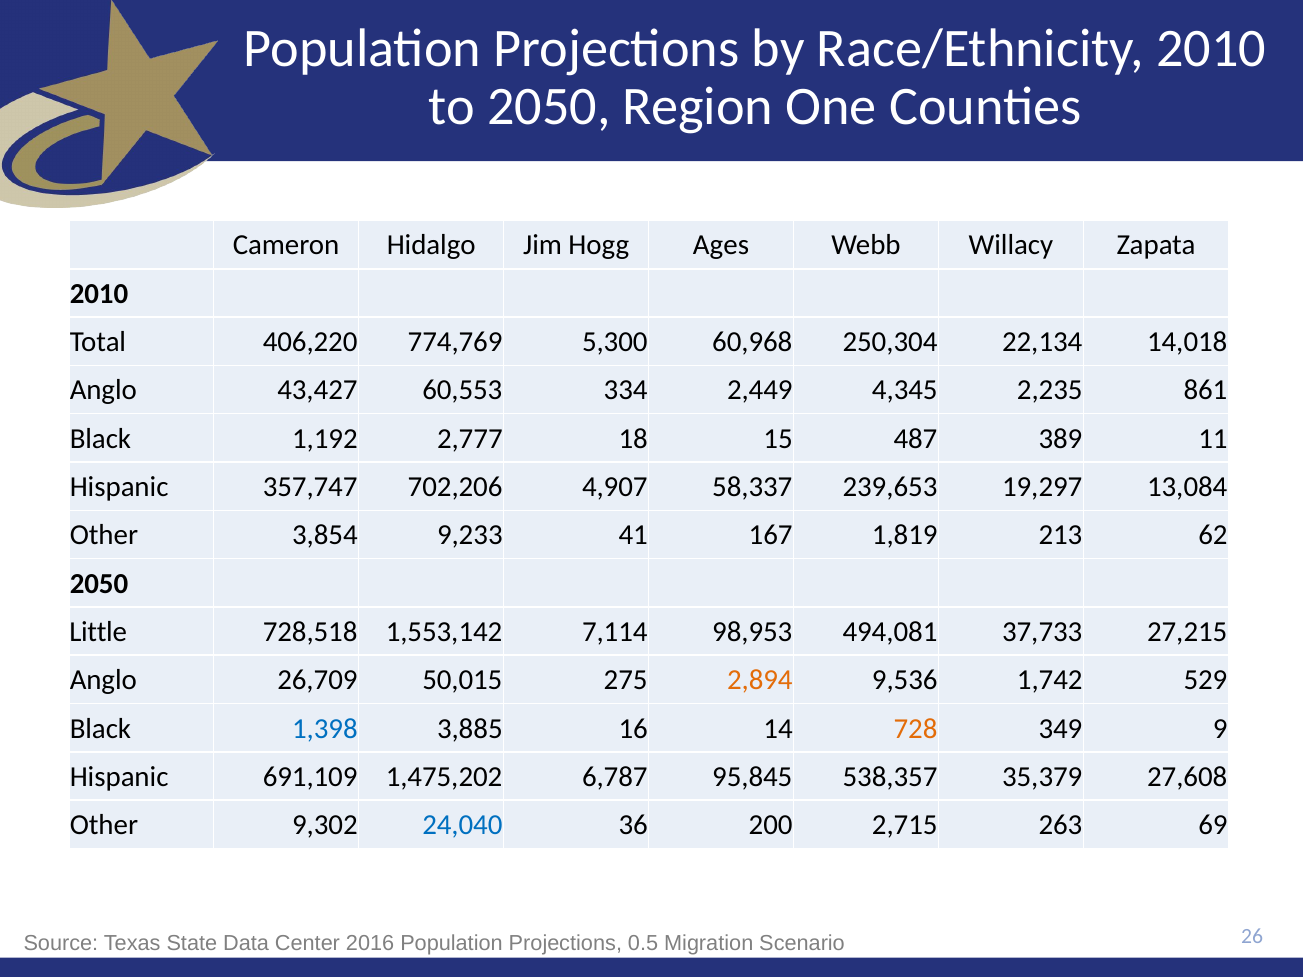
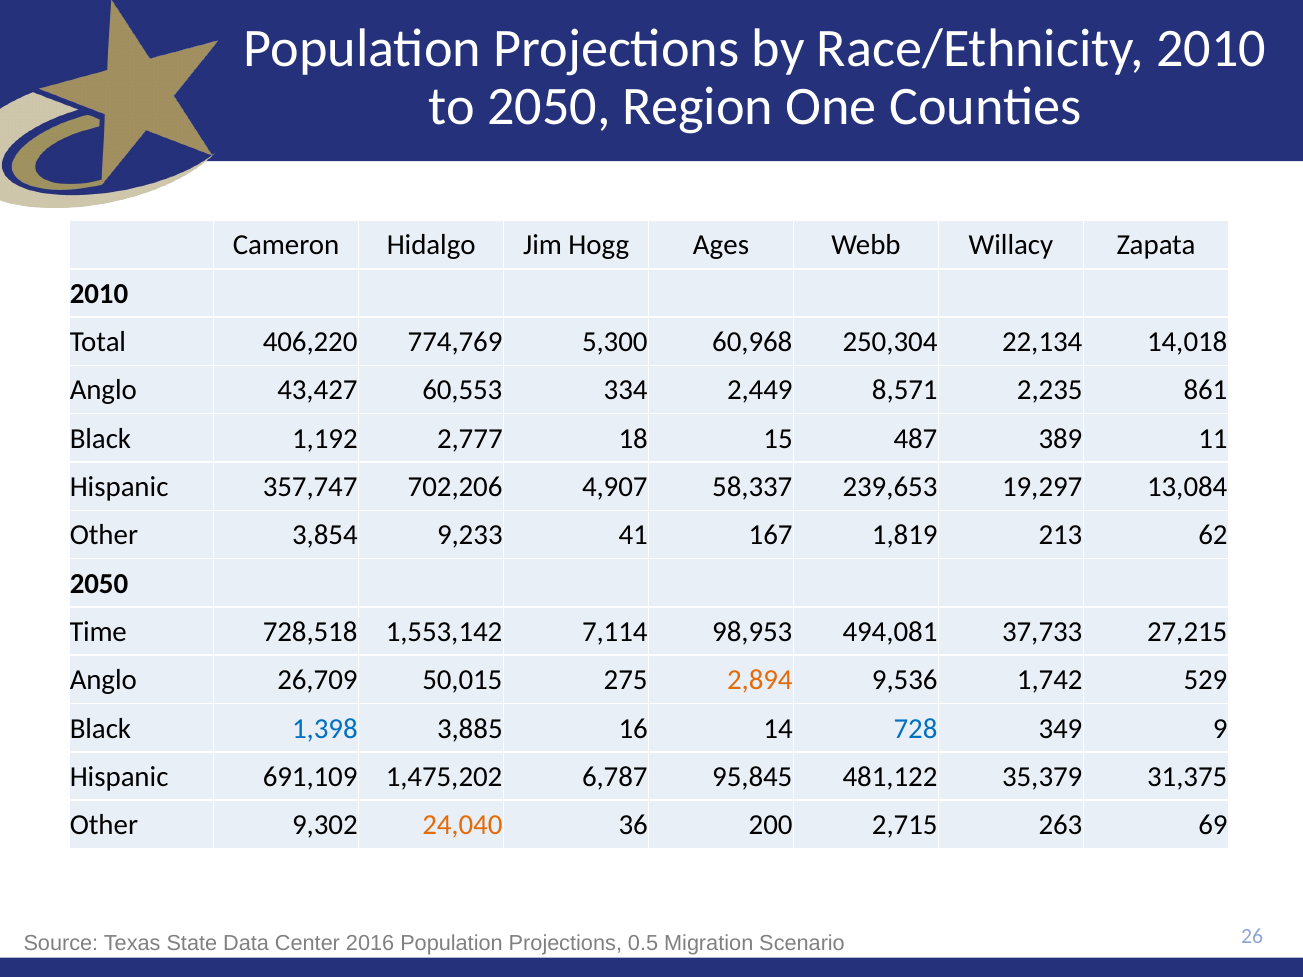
4,345: 4,345 -> 8,571 (905, 390)
Little: Little -> Time (98, 632)
728 colour: orange -> blue (916, 729)
538,357: 538,357 -> 481,122 (890, 777)
27,608: 27,608 -> 31,375 (1187, 777)
24,040 colour: blue -> orange (462, 825)
